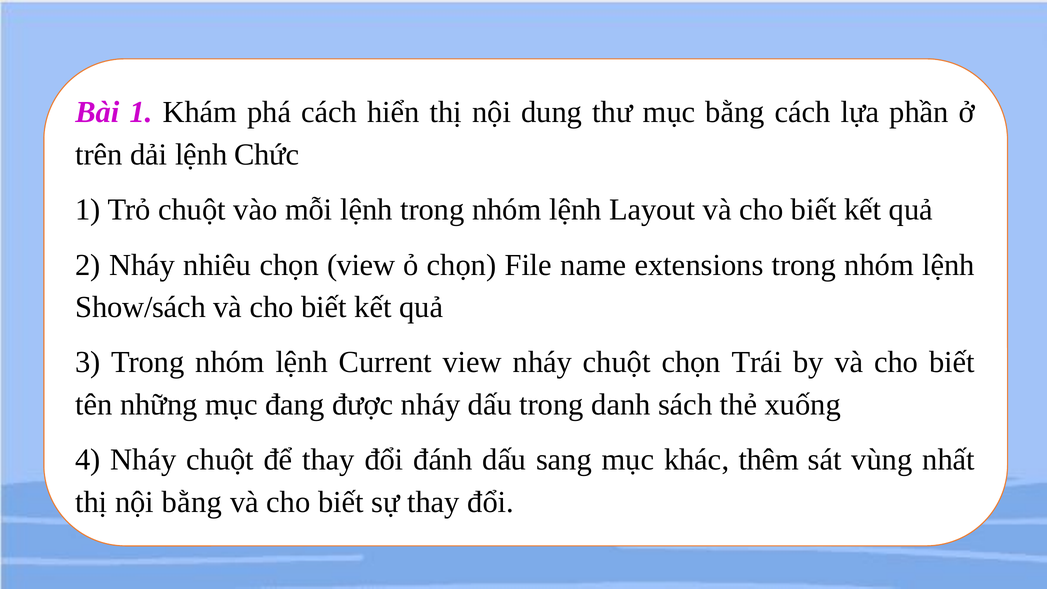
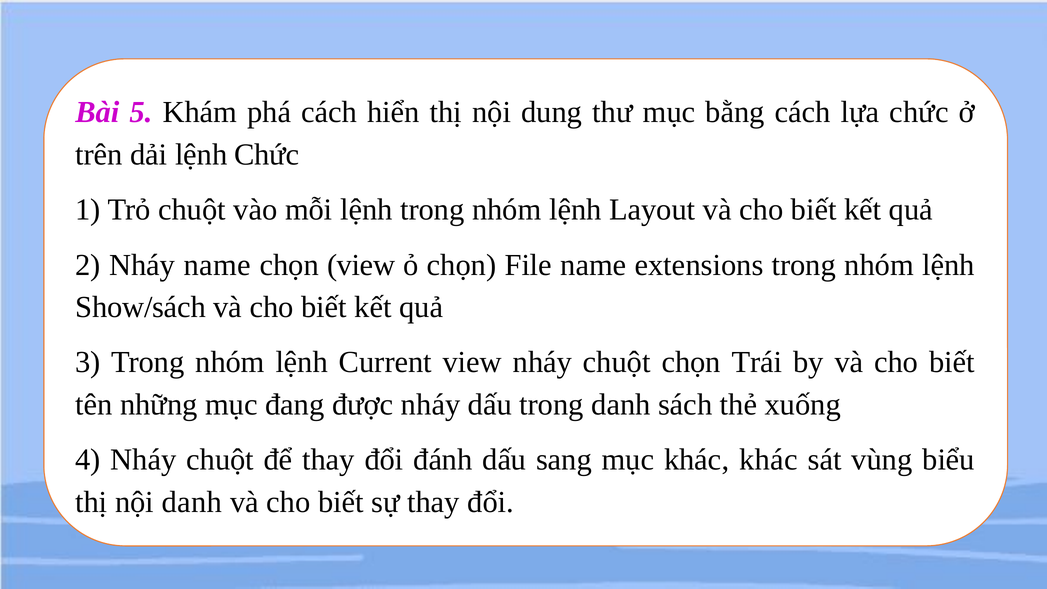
Bài 1: 1 -> 5 (141, 112)
lựa phần: phần -> chức (919, 112)
Nháy nhiêu: nhiêu -> name (217, 265)
khác thêm: thêm -> khác (768, 460)
nhất: nhất -> biểu (949, 460)
nội bằng: bằng -> danh (192, 502)
